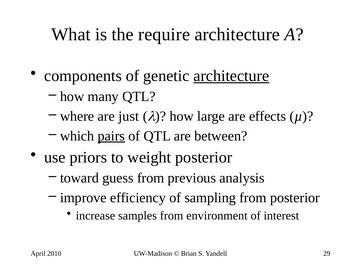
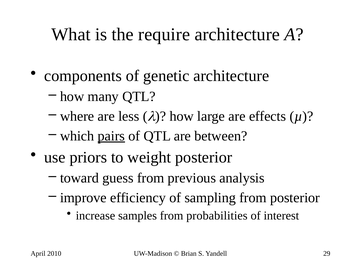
architecture underline: present -> none (231, 76)
just: just -> less (129, 116)
environment: environment -> probabilities (217, 216)
